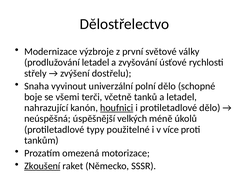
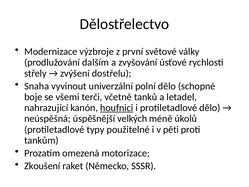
prodlužování letadel: letadel -> dalším (96, 62)
více: více -> pěti (171, 129)
Zkoušení underline: present -> none (42, 166)
